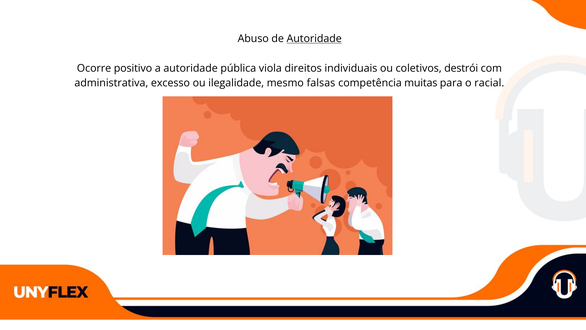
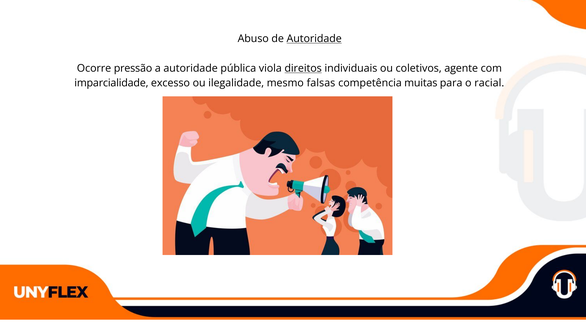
positivo: positivo -> pressão (133, 68)
direitos underline: none -> present (303, 68)
destrói: destrói -> agente (461, 68)
administrativa: administrativa -> imparcialidade (111, 83)
